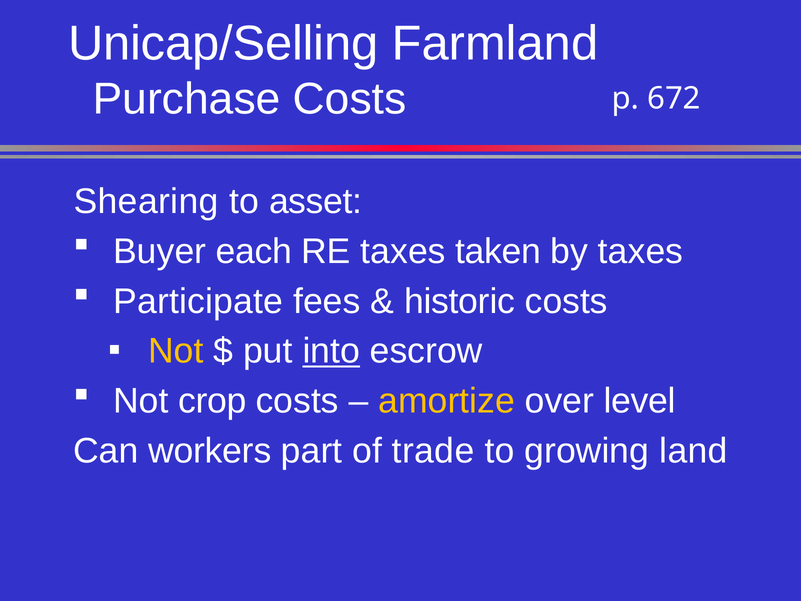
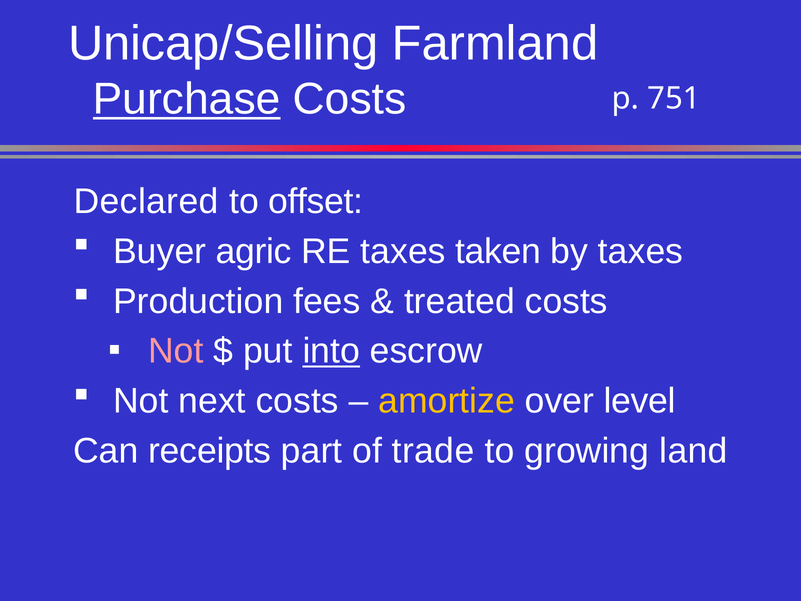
Purchase underline: none -> present (187, 99)
672: 672 -> 751 (674, 98)
Shearing: Shearing -> Declared (146, 201)
asset: asset -> offset (316, 201)
each: each -> agric (254, 251)
Participate: Participate -> Production (198, 301)
historic: historic -> treated (459, 301)
Not colour: yellow -> pink (176, 351)
crop: crop -> next (212, 401)
workers: workers -> receipts (210, 451)
